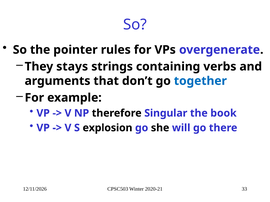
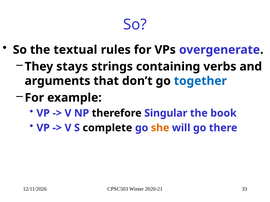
pointer: pointer -> textual (75, 50)
explosion: explosion -> complete (107, 128)
she colour: black -> orange (160, 128)
